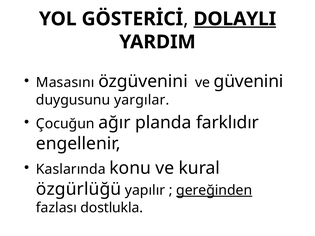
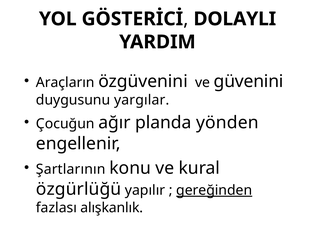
DOLAYLI underline: present -> none (235, 19)
Masasını: Masasını -> Araçların (65, 83)
farklıdır: farklıdır -> yönden (227, 123)
Kaslarında: Kaslarında -> Şartlarının (71, 169)
dostlukla: dostlukla -> alışkanlık (112, 208)
